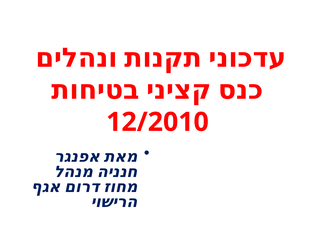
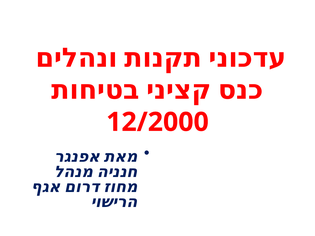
12/2010: 12/2010 -> 12/2000 (157, 122)
